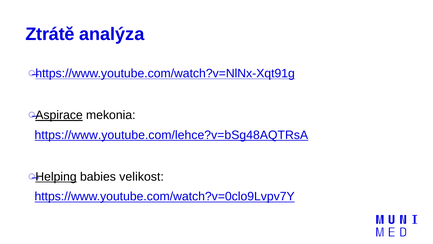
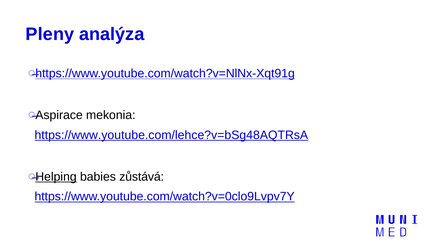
Ztrátě: Ztrátě -> Pleny (50, 34)
Aspirace underline: present -> none (59, 115)
velikost: velikost -> zůstává (142, 176)
